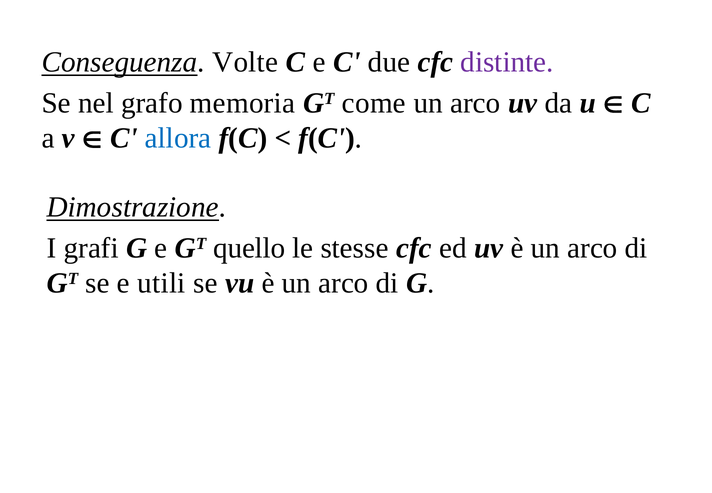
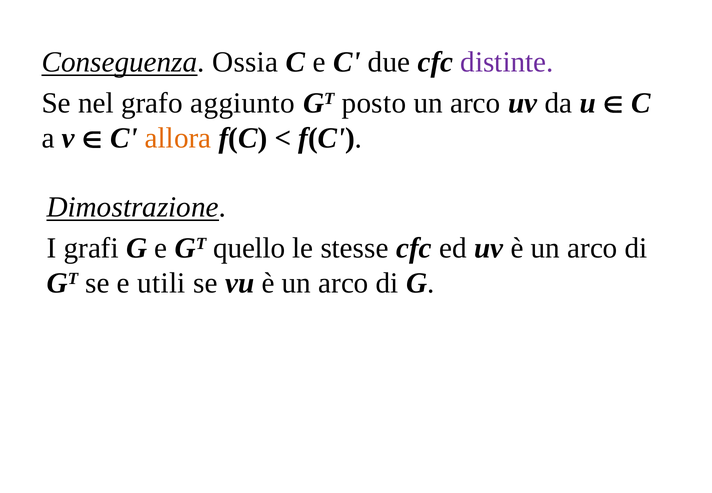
Volte: Volte -> Ossia (245, 62)
memoria: memoria -> aggiunto (243, 103)
come: come -> posto (374, 103)
allora colour: blue -> orange (178, 138)
